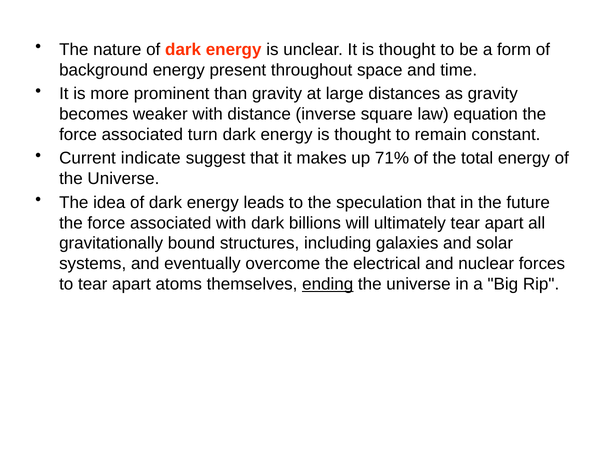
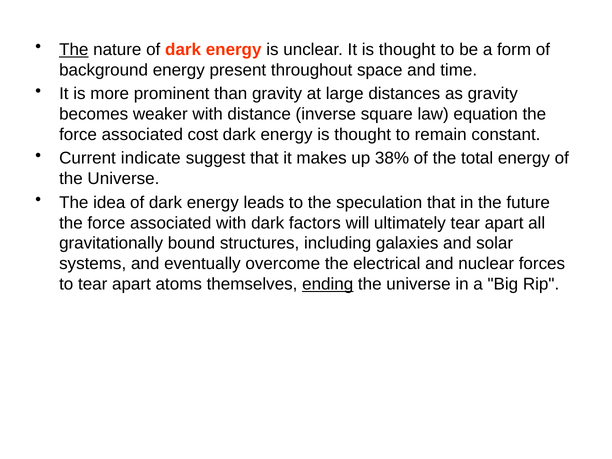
The underline: none -> present (74, 50)
turn: turn -> cost (203, 135)
71%: 71% -> 38% (392, 158)
billions: billions -> factors (315, 223)
